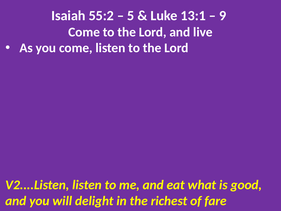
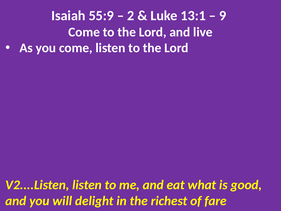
55:2: 55:2 -> 55:9 (101, 16)
5: 5 -> 2 (131, 16)
